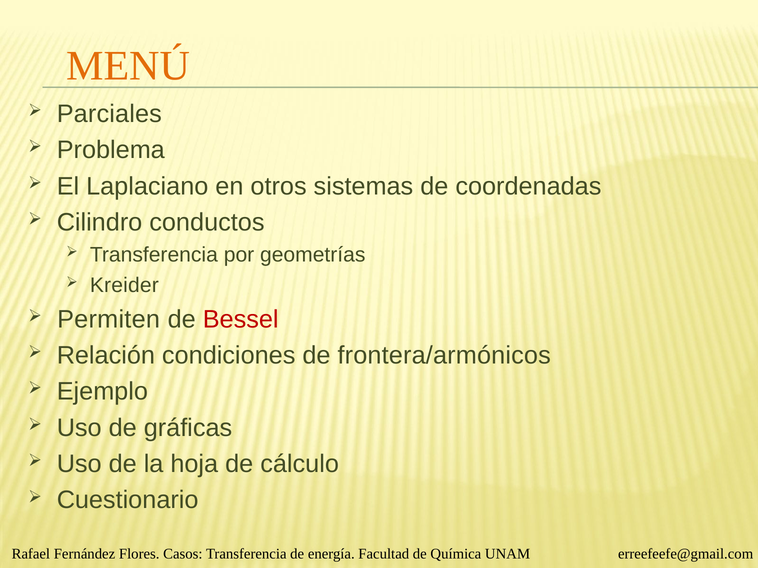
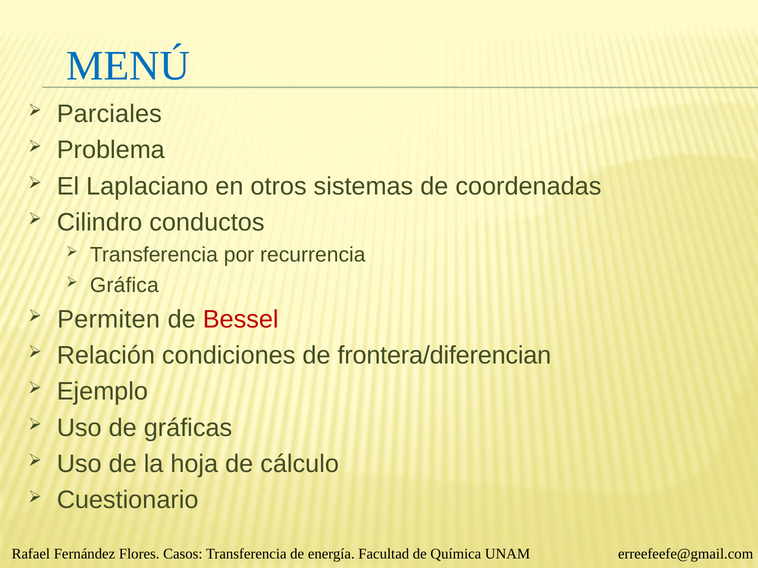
MENÚ colour: orange -> blue (128, 66)
geometrías: geometrías -> recurrencia (313, 255)
Kreider: Kreider -> Gráfica (124, 285)
frontera/armónicos: frontera/armónicos -> frontera/diferencian (444, 356)
